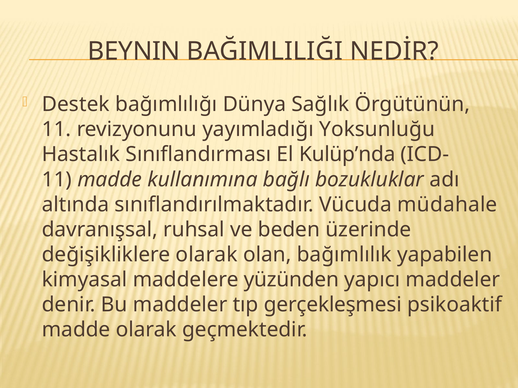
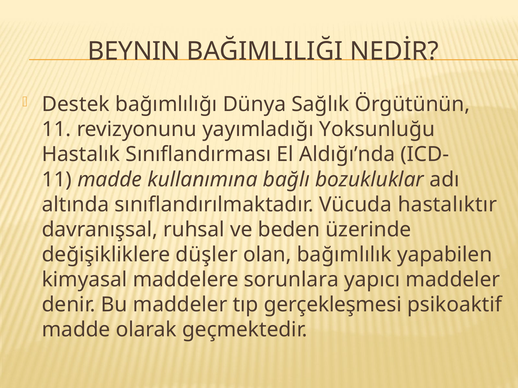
Kulüp’nda: Kulüp’nda -> Aldığı’nda (347, 155)
müdahale: müdahale -> hastalıktır (447, 205)
değişikliklere olarak: olarak -> düşler (207, 255)
yüzünden: yüzünden -> sorunlara (291, 280)
